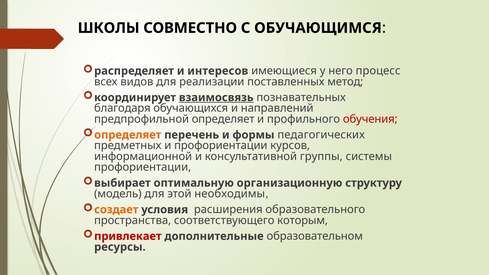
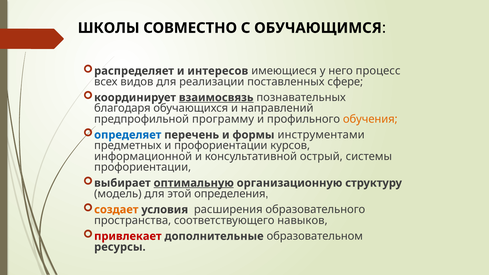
метод: метод -> сфере (345, 82)
предпрофильной определяет: определяет -> программу (223, 119)
обучения colour: red -> orange (370, 119)
определяет colour: orange -> blue (128, 135)
педагогических: педагогических -> инструментами (321, 135)
группы: группы -> острый (321, 156)
оптимальную underline: none -> present (194, 183)
необходимы: необходимы -> определения (230, 194)
которым: которым -> навыков (302, 220)
